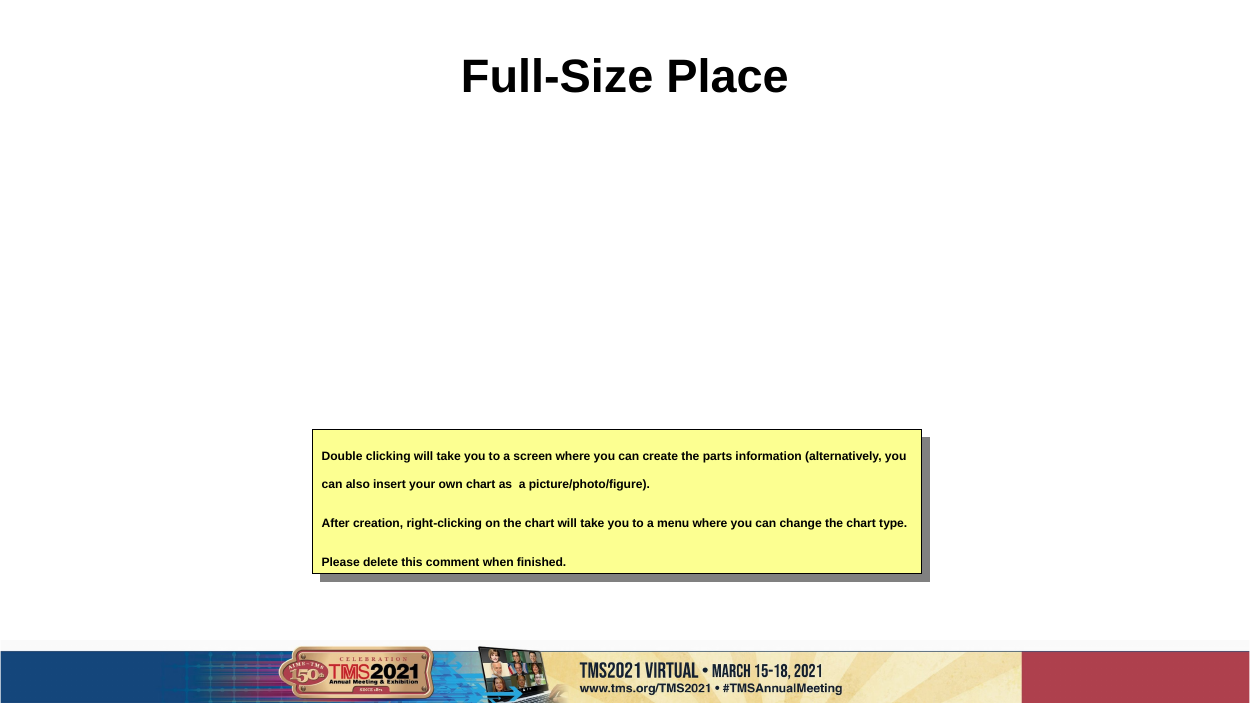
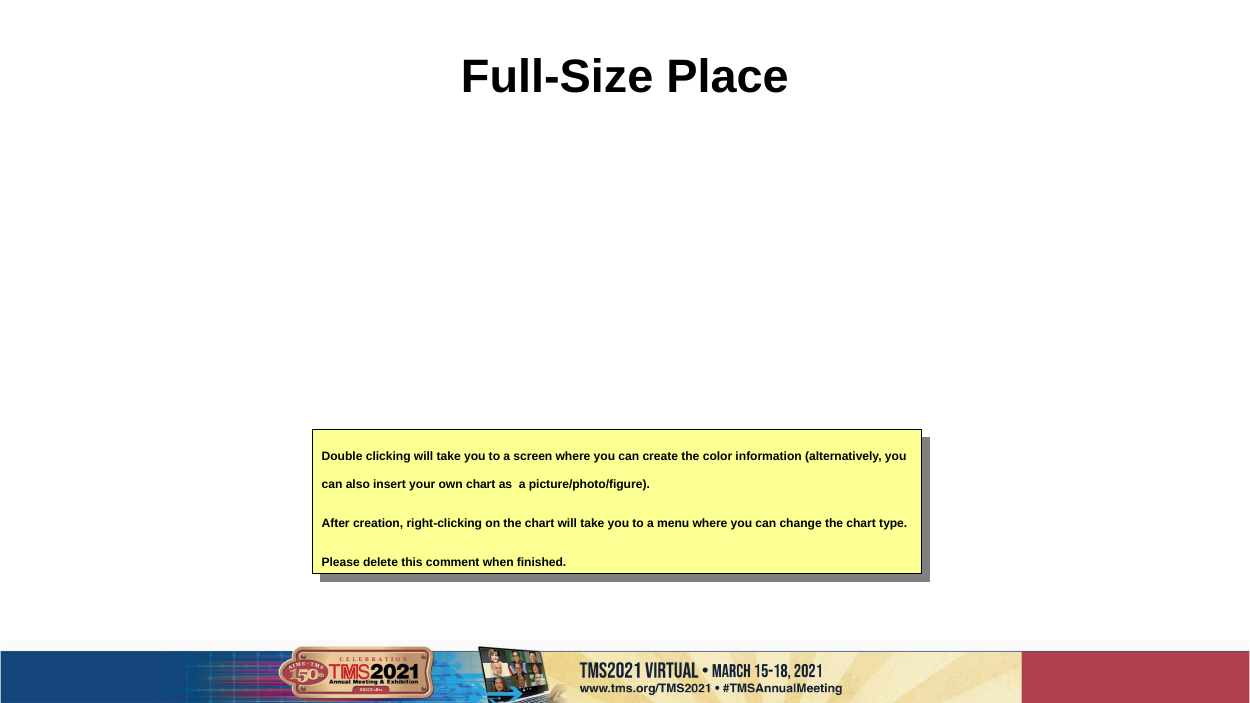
parts: parts -> color (718, 456)
